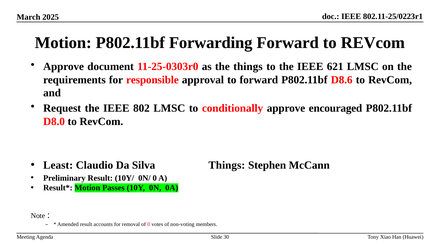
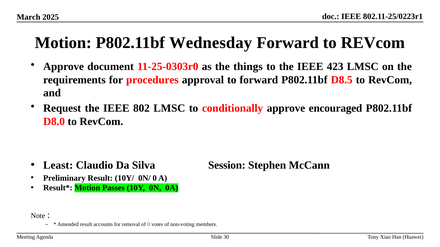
Forwarding: Forwarding -> Wednesday (211, 43)
621: 621 -> 423 (335, 67)
responsible: responsible -> procedures (152, 80)
D8.6: D8.6 -> D8.5 (342, 80)
Silva Things: Things -> Session (227, 165)
